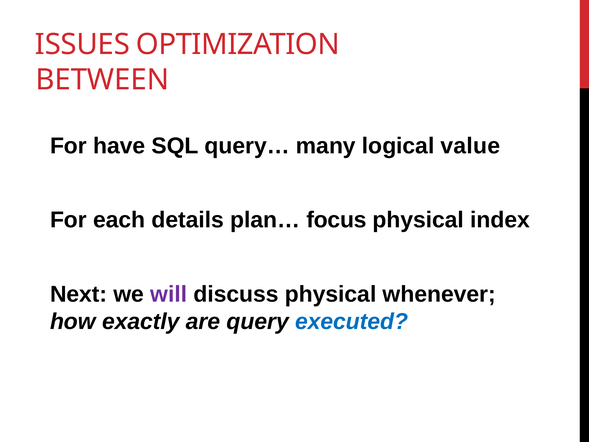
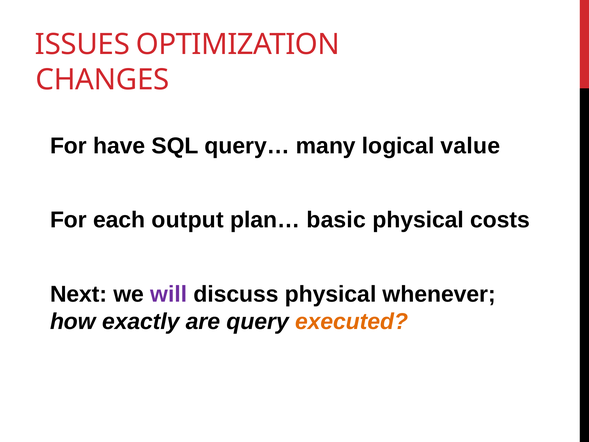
BETWEEN: BETWEEN -> CHANGES (102, 80)
details: details -> output (188, 220)
focus: focus -> basic (336, 220)
index: index -> costs (500, 220)
executed colour: blue -> orange (352, 321)
